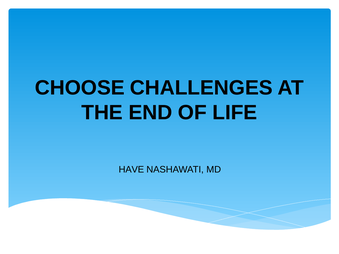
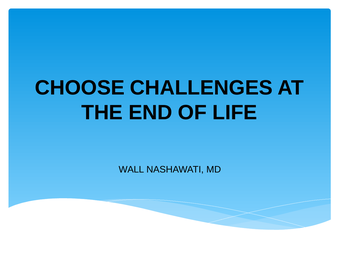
HAVE: HAVE -> WALL (131, 170)
